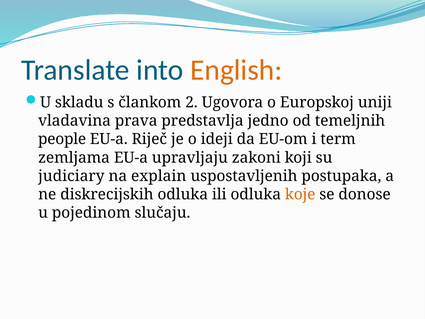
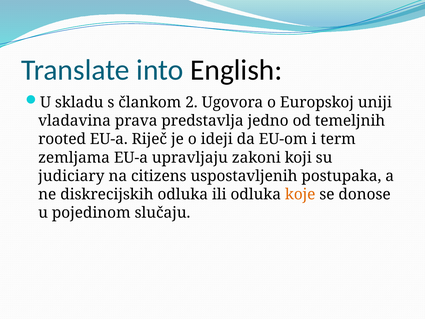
English colour: orange -> black (236, 70)
people: people -> rooted (62, 139)
explain: explain -> citizens (159, 176)
